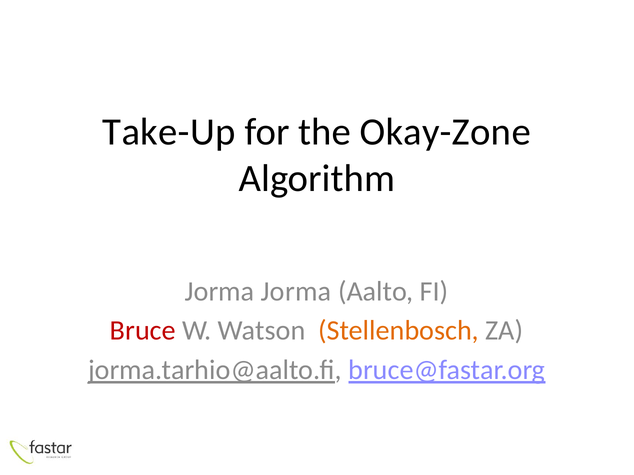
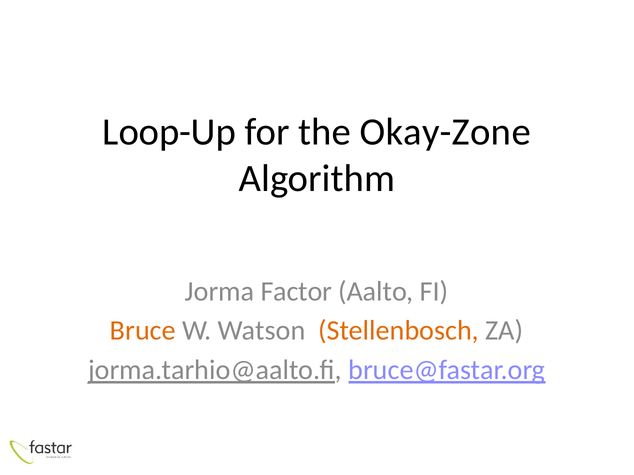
Take-Up: Take-Up -> Loop-Up (169, 132)
Jorma Jorma: Jorma -> Factor (296, 292)
Bruce colour: red -> orange (143, 331)
